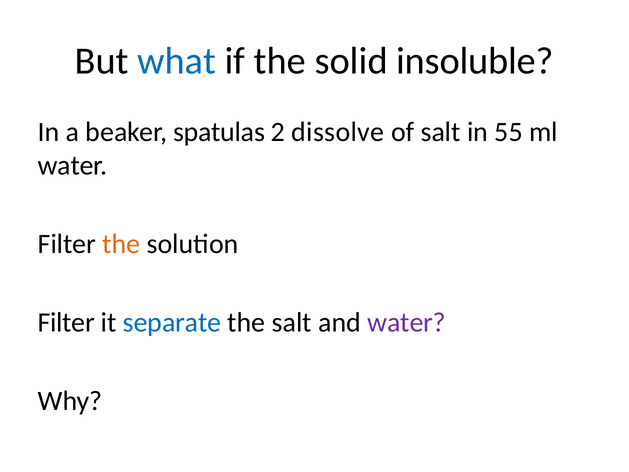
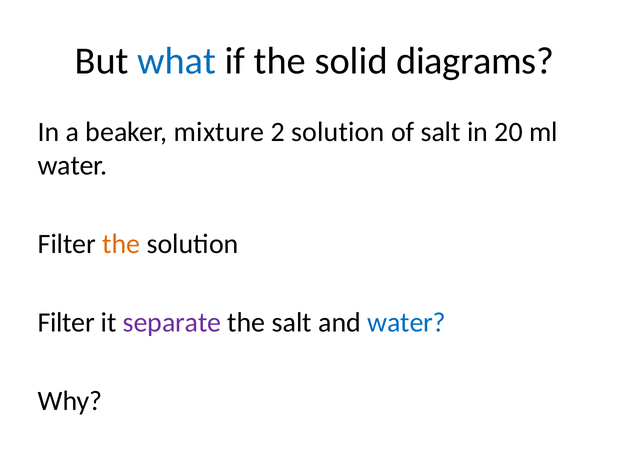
insoluble: insoluble -> diagrams (475, 61)
spatulas: spatulas -> mixture (219, 132)
2 dissolve: dissolve -> solution (338, 132)
55: 55 -> 20 (509, 132)
separate colour: blue -> purple (172, 322)
water colour: purple -> blue (407, 322)
